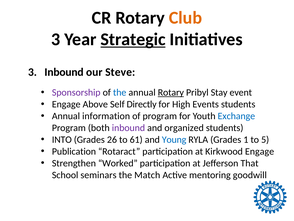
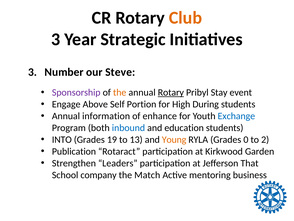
Strategic underline: present -> none (133, 39)
3 Inbound: Inbound -> Number (64, 72)
the colour: blue -> orange (120, 92)
Directly: Directly -> Portion (142, 104)
Events: Events -> During (206, 104)
of program: program -> enhance (160, 116)
inbound colour: purple -> blue (128, 128)
organized: organized -> education (184, 128)
26: 26 -> 19 (112, 139)
61: 61 -> 13 (136, 139)
Young colour: blue -> orange (174, 139)
1: 1 -> 0 (246, 139)
5: 5 -> 2 (265, 139)
Kirkwood Engage: Engage -> Garden (260, 151)
Worked: Worked -> Leaders (118, 163)
seminars: seminars -> company (99, 175)
goodwill: goodwill -> business (250, 175)
